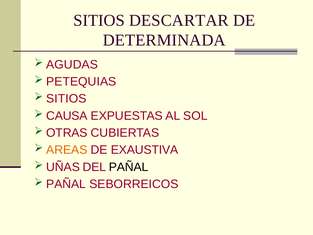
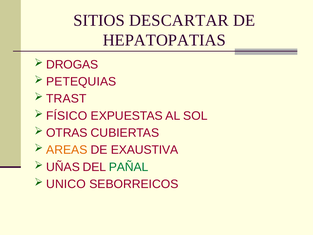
DETERMINADA: DETERMINADA -> HEPATOPATIAS (164, 40)
AGUDAS: AGUDAS -> DROGAS (72, 64)
SITIOS: SITIOS -> TRAST (66, 99)
CAUSA: CAUSA -> FÍSICO (67, 116)
PAÑAL colour: black -> green (129, 167)
PAÑAL: PAÑAL -> UNICO (66, 184)
